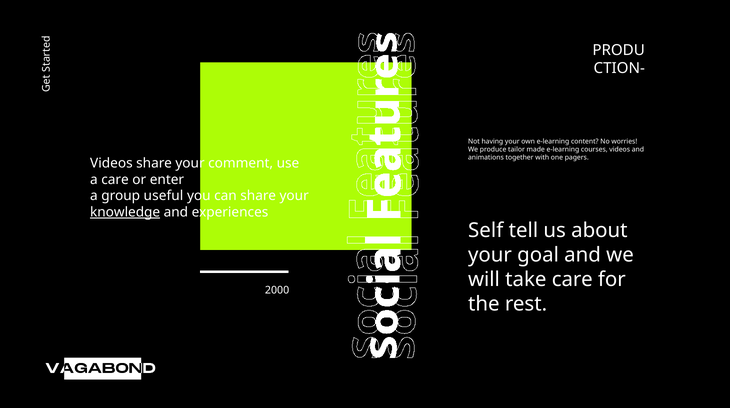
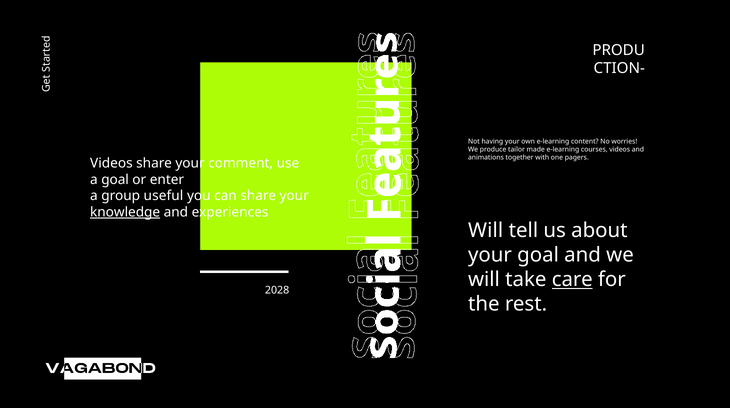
a care: care -> goal (115, 180)
Self: Self -> Will (486, 231)
care underline: none -> present (572, 280)
2000: 2000 -> 2028 (277, 290)
